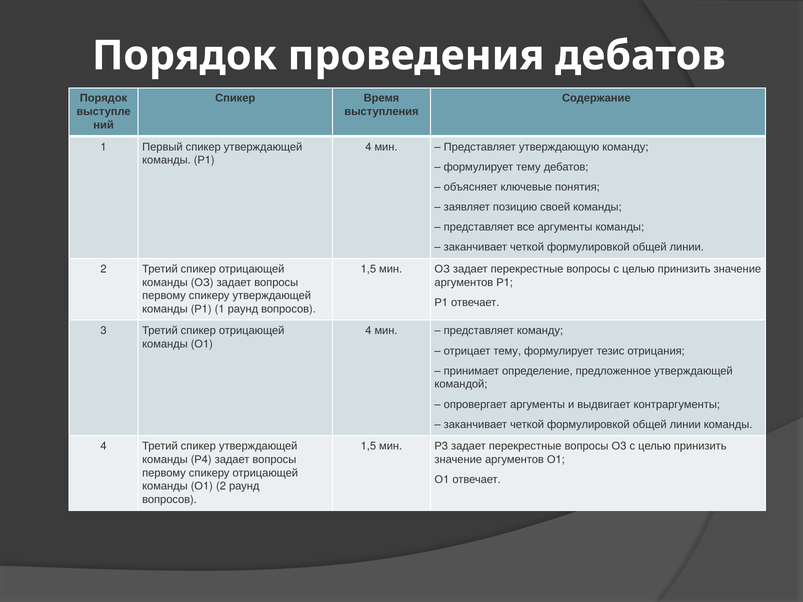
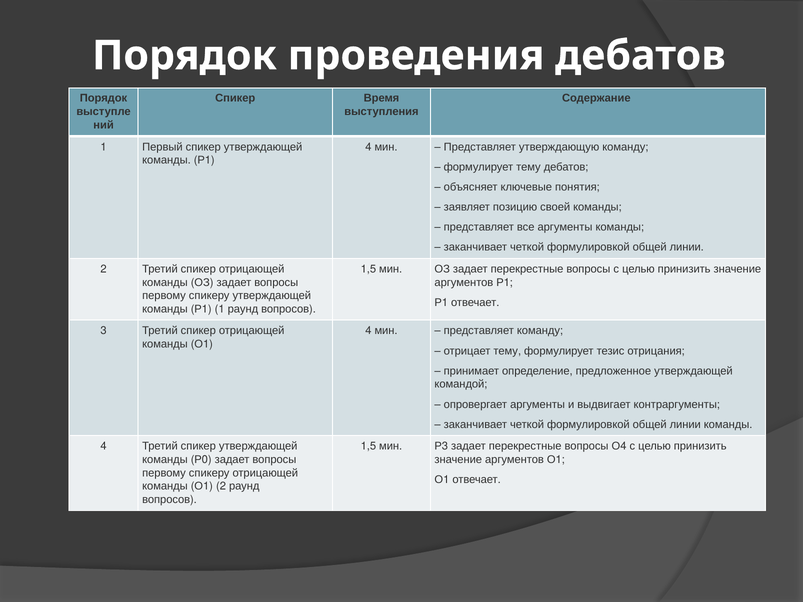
3 3: 3 -> 4 (623, 446)
4: 4 -> 0 (207, 460)
